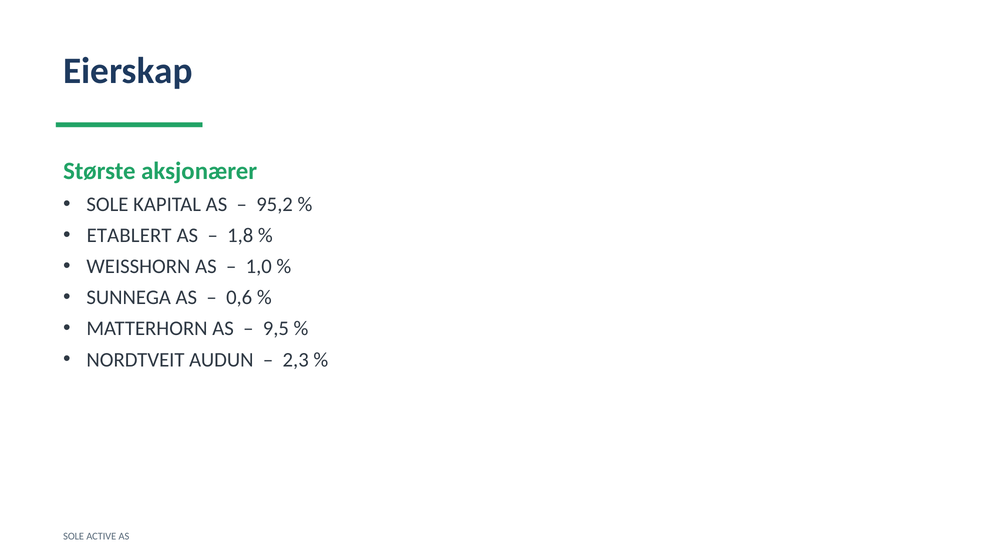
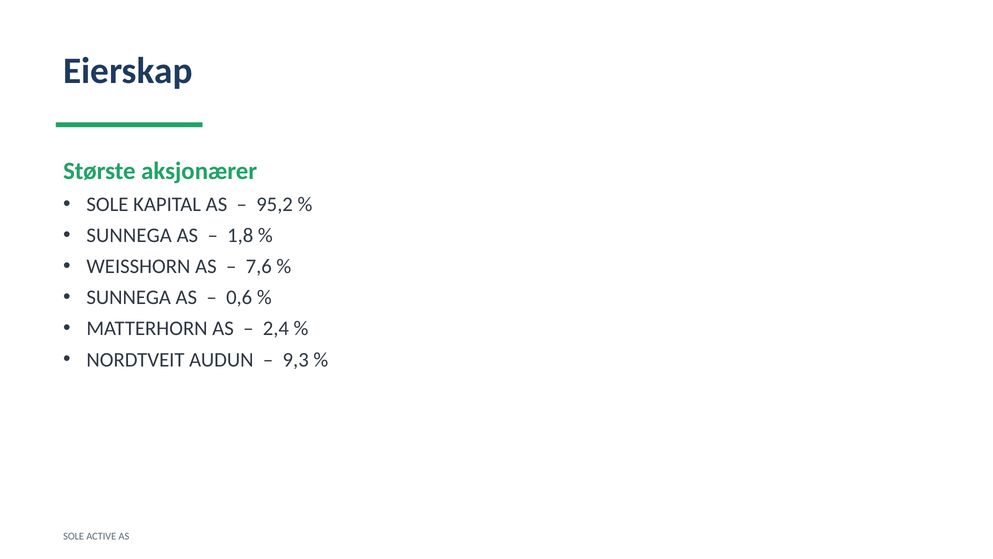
ETABLERT: ETABLERT -> SUNNEGA (129, 235)
1,0: 1,0 -> 7,6 (259, 266)
9,5: 9,5 -> 2,4 (276, 328)
2,3: 2,3 -> 9,3 (296, 359)
